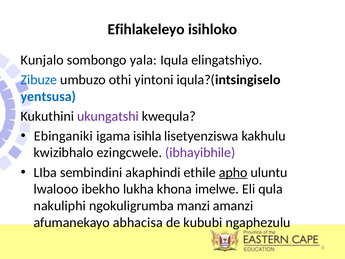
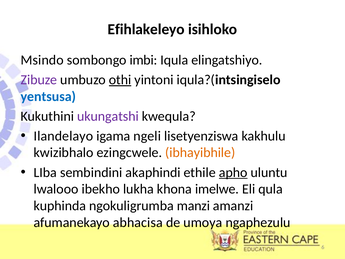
Kunjalo: Kunjalo -> Msindo (42, 60)
yala: yala -> imbi (143, 60)
Zibuze colour: blue -> purple (39, 80)
othi underline: none -> present (120, 80)
Ebinganiki: Ebinganiki -> Ilandelayo (63, 136)
isihla: isihla -> ngeli (147, 136)
ibhayibhile colour: purple -> orange (200, 153)
nakuliphi: nakuliphi -> kuphinda (60, 206)
kububi: kububi -> umoya (203, 222)
